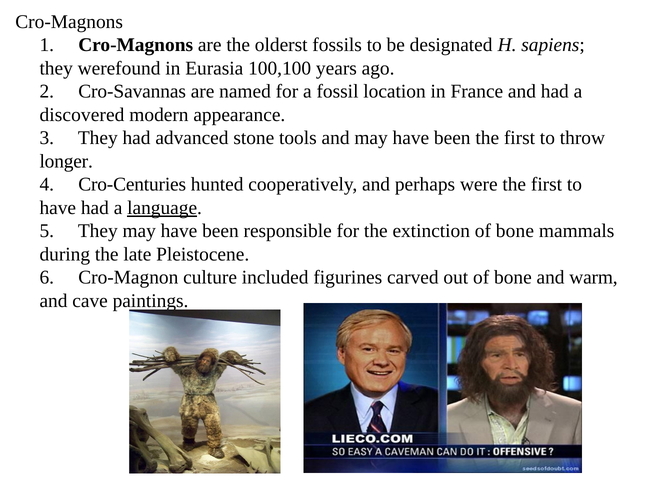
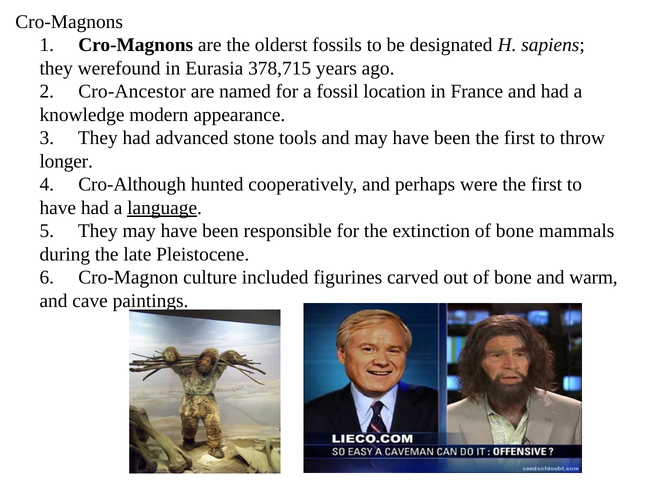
100,100: 100,100 -> 378,715 (280, 68)
Cro-Savannas: Cro-Savannas -> Cro-Ancestor (132, 92)
discovered: discovered -> knowledge (82, 115)
Cro-Centuries: Cro-Centuries -> Cro-Although (132, 185)
